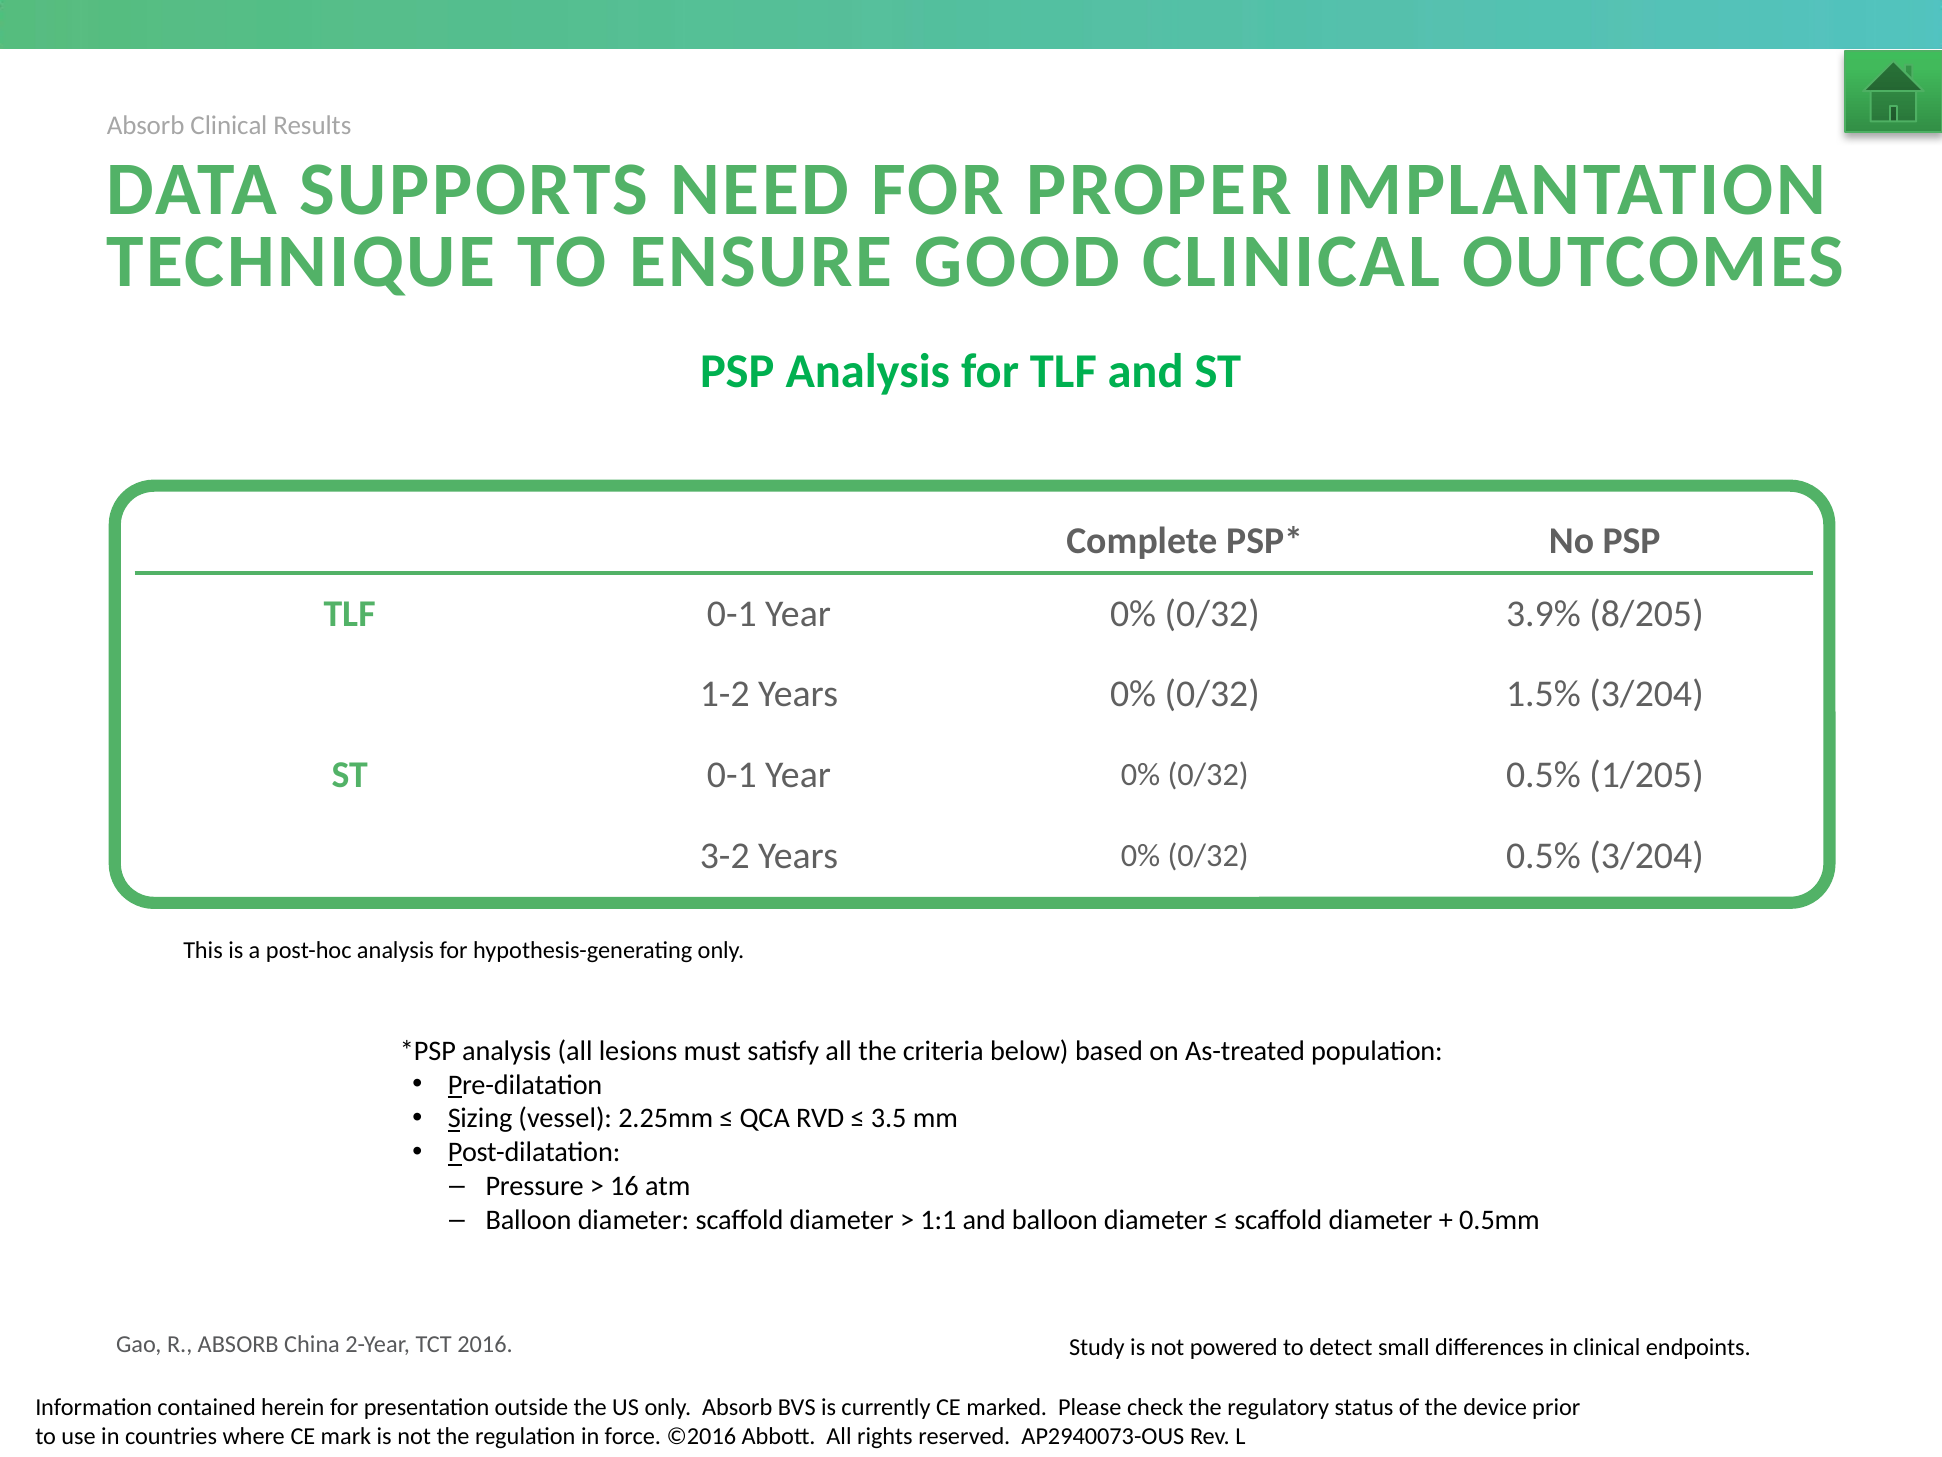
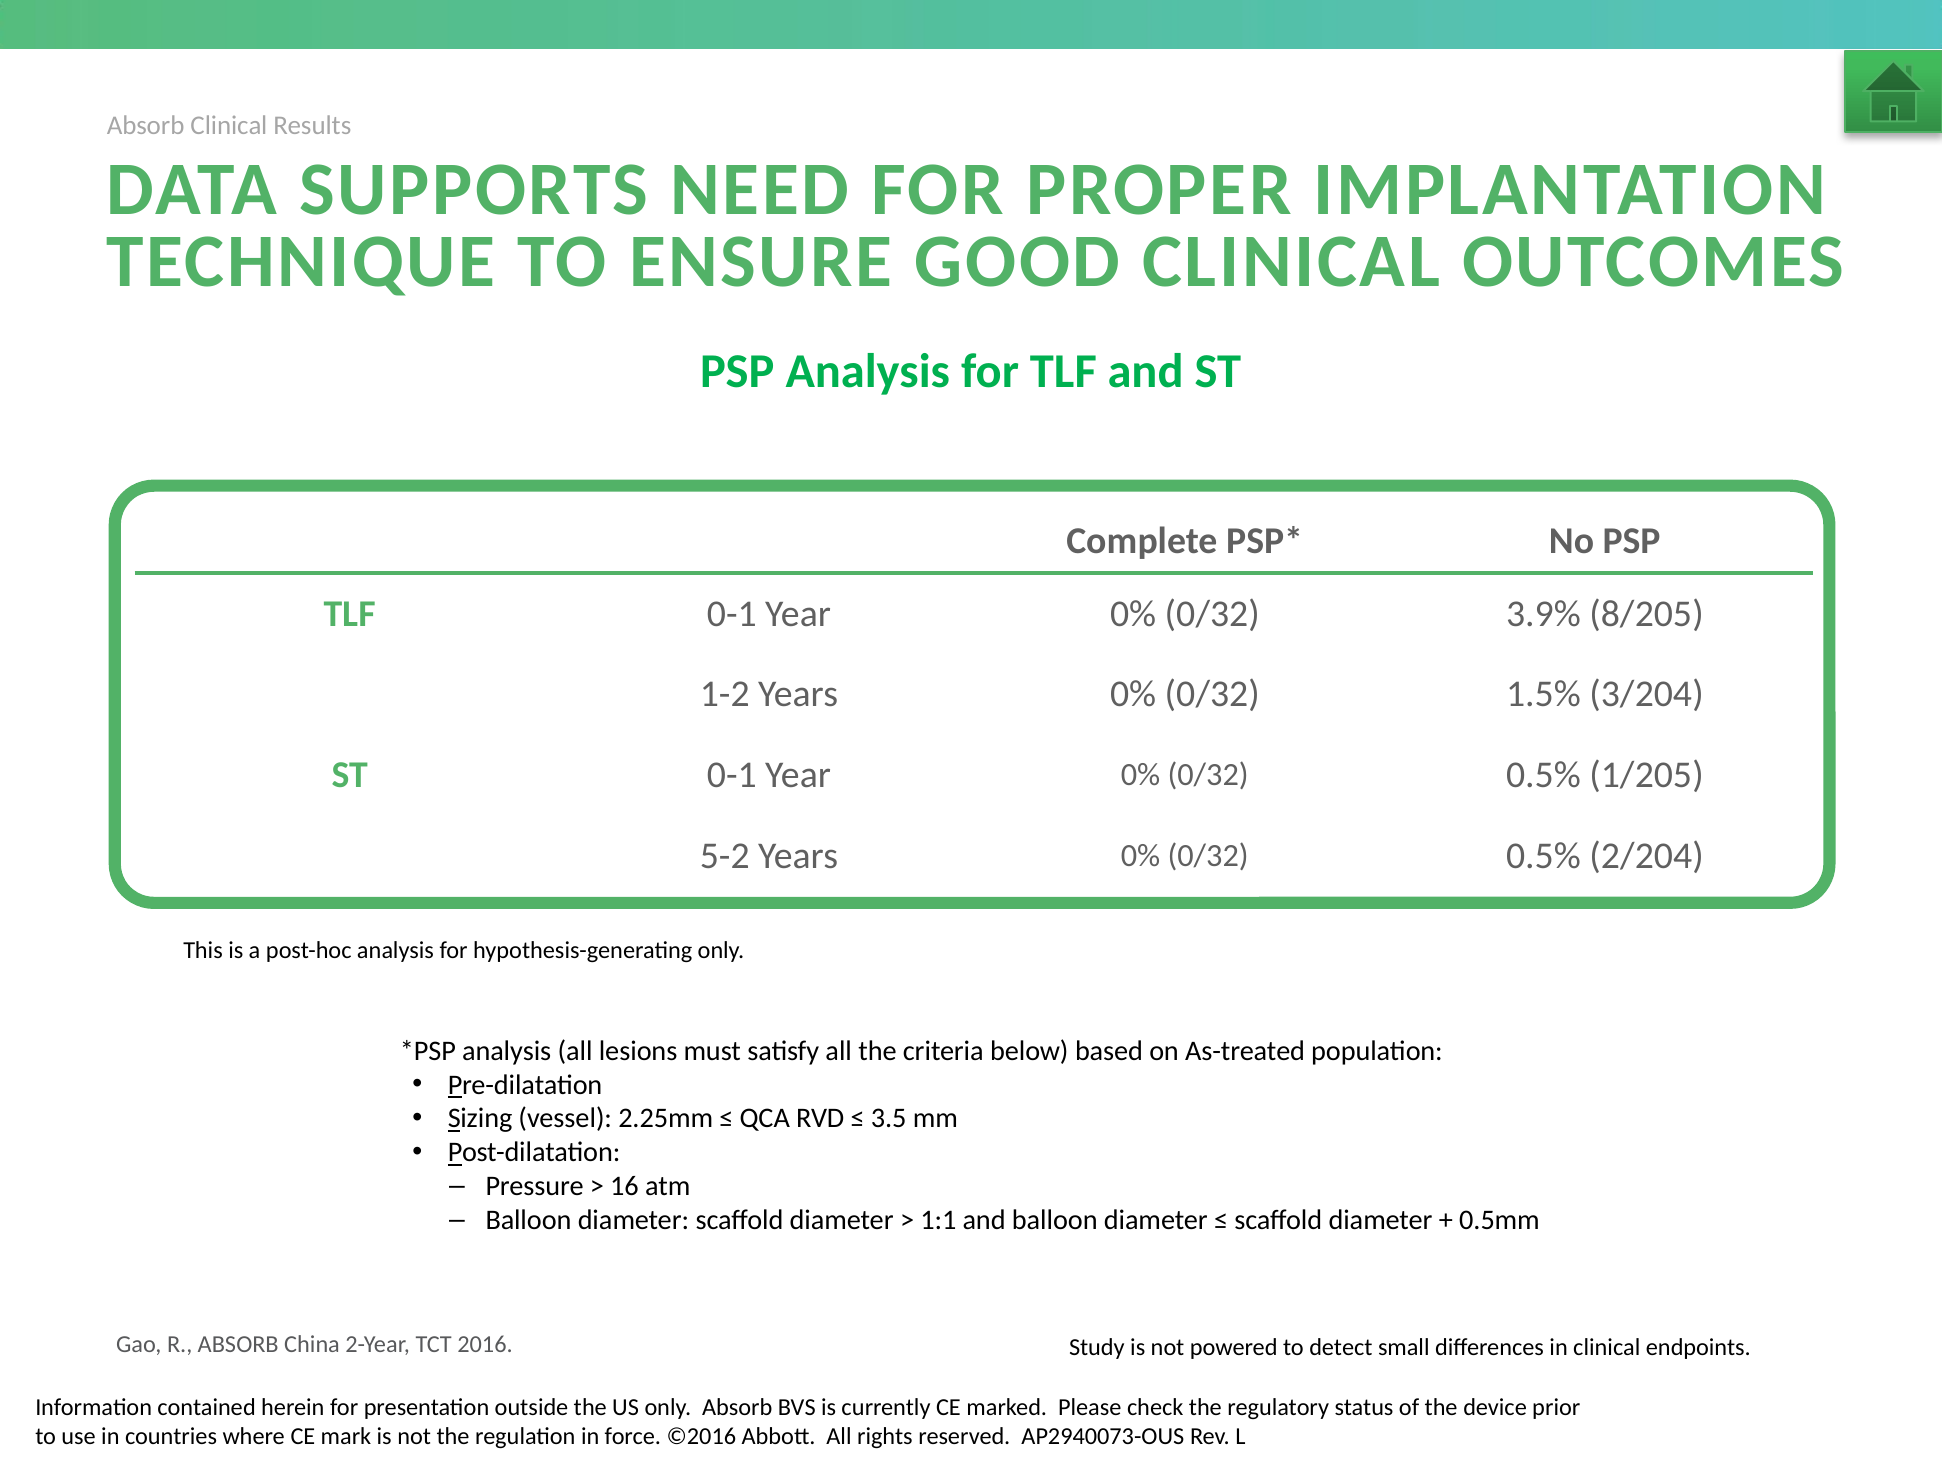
3-2: 3-2 -> 5-2 (725, 855)
0.5% 3/204: 3/204 -> 2/204 (1647, 855)
